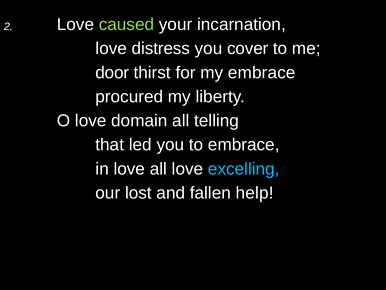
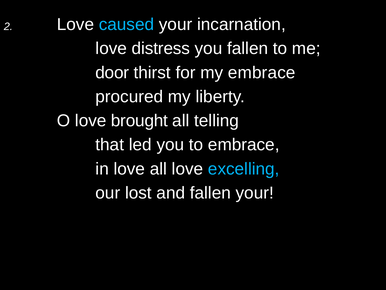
caused colour: light green -> light blue (126, 24)
you cover: cover -> fallen (248, 48)
domain: domain -> brought (139, 121)
fallen help: help -> your (255, 193)
